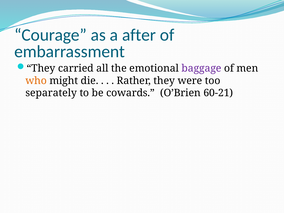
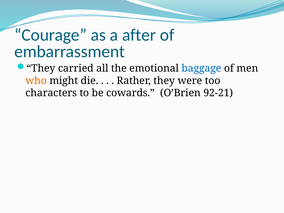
baggage colour: purple -> blue (201, 68)
separately: separately -> characters (51, 93)
60-21: 60-21 -> 92-21 (218, 93)
